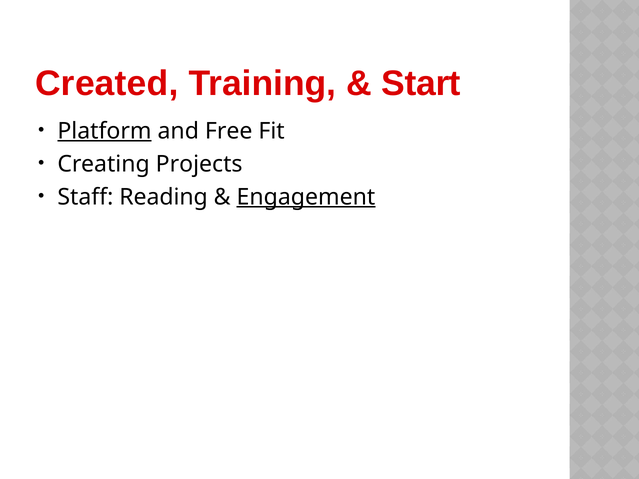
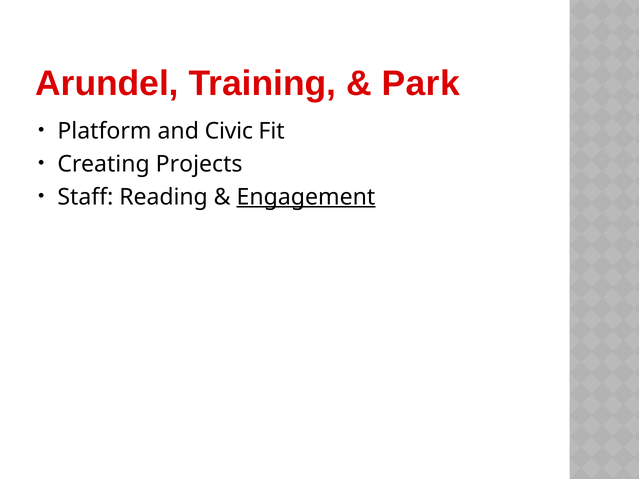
Created: Created -> Arundel (107, 83)
Start: Start -> Park (421, 83)
Platform underline: present -> none (104, 131)
Free: Free -> Civic (229, 131)
